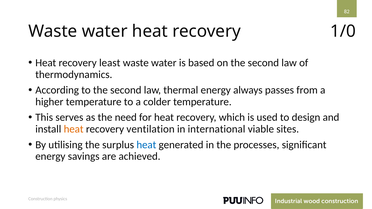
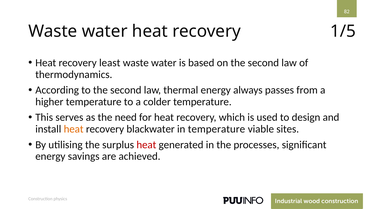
1/0: 1/0 -> 1/5 (343, 31)
ventilation: ventilation -> blackwater (151, 129)
in international: international -> temperature (216, 129)
heat colour: blue -> red (146, 145)
